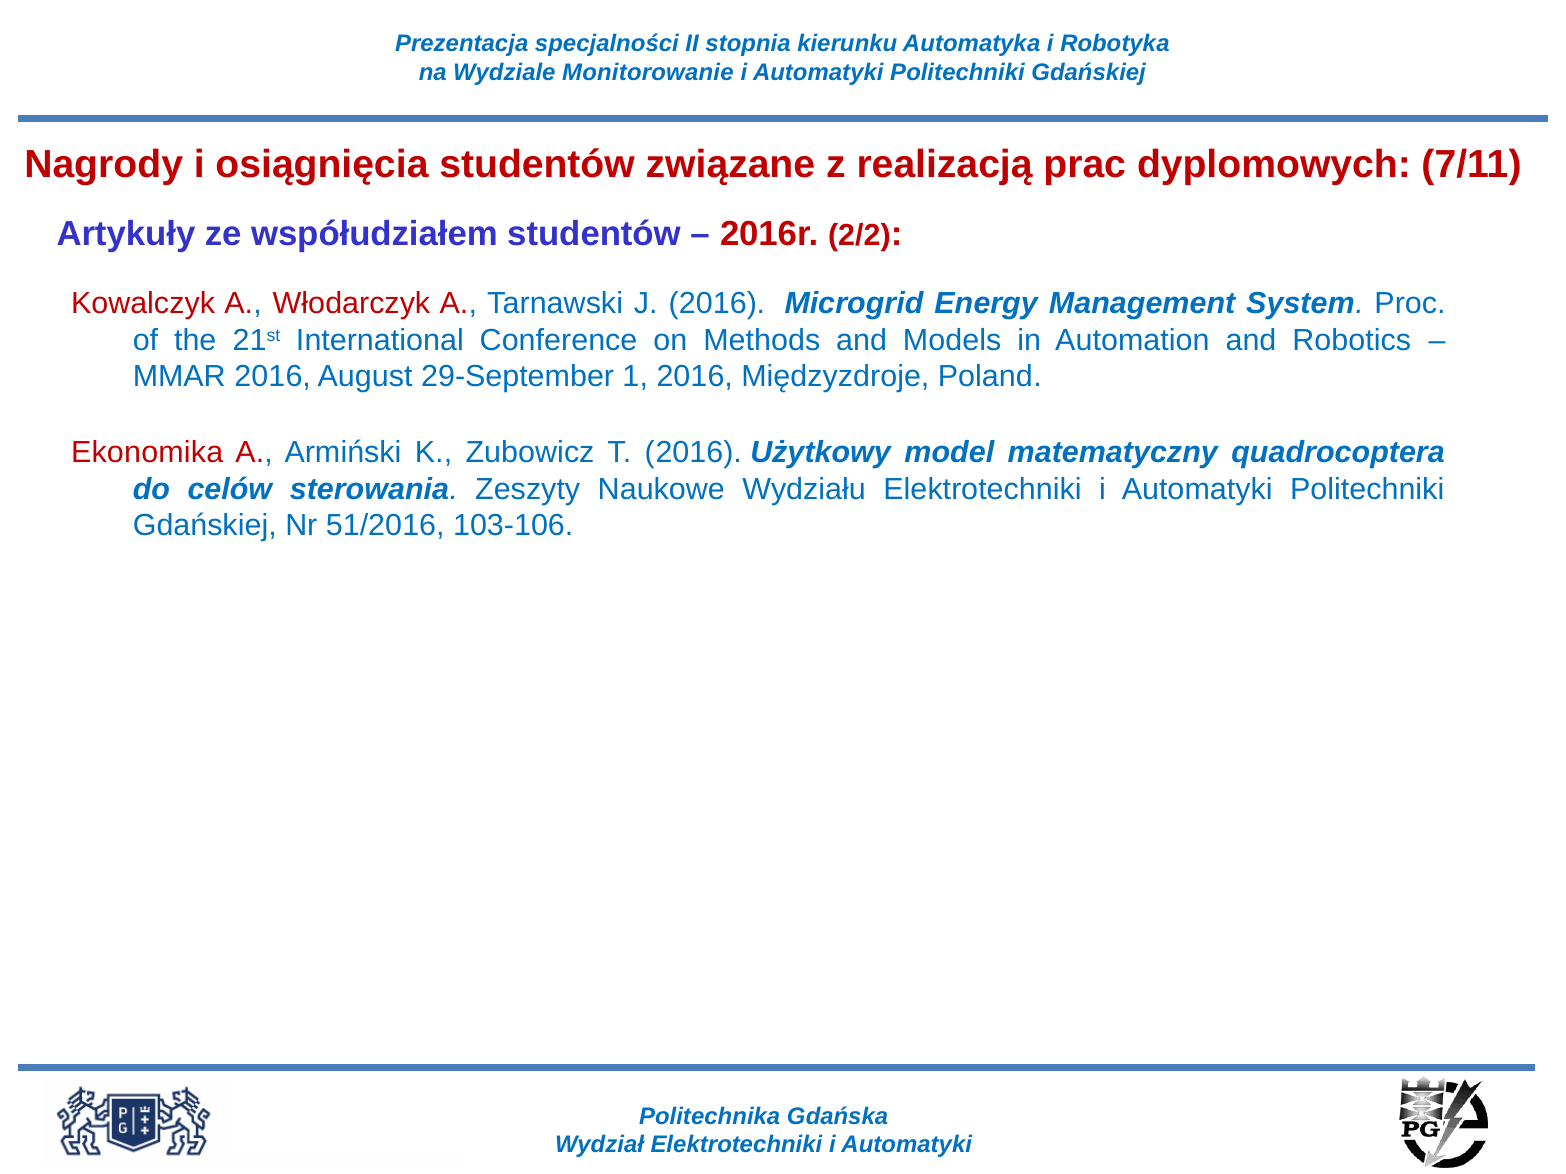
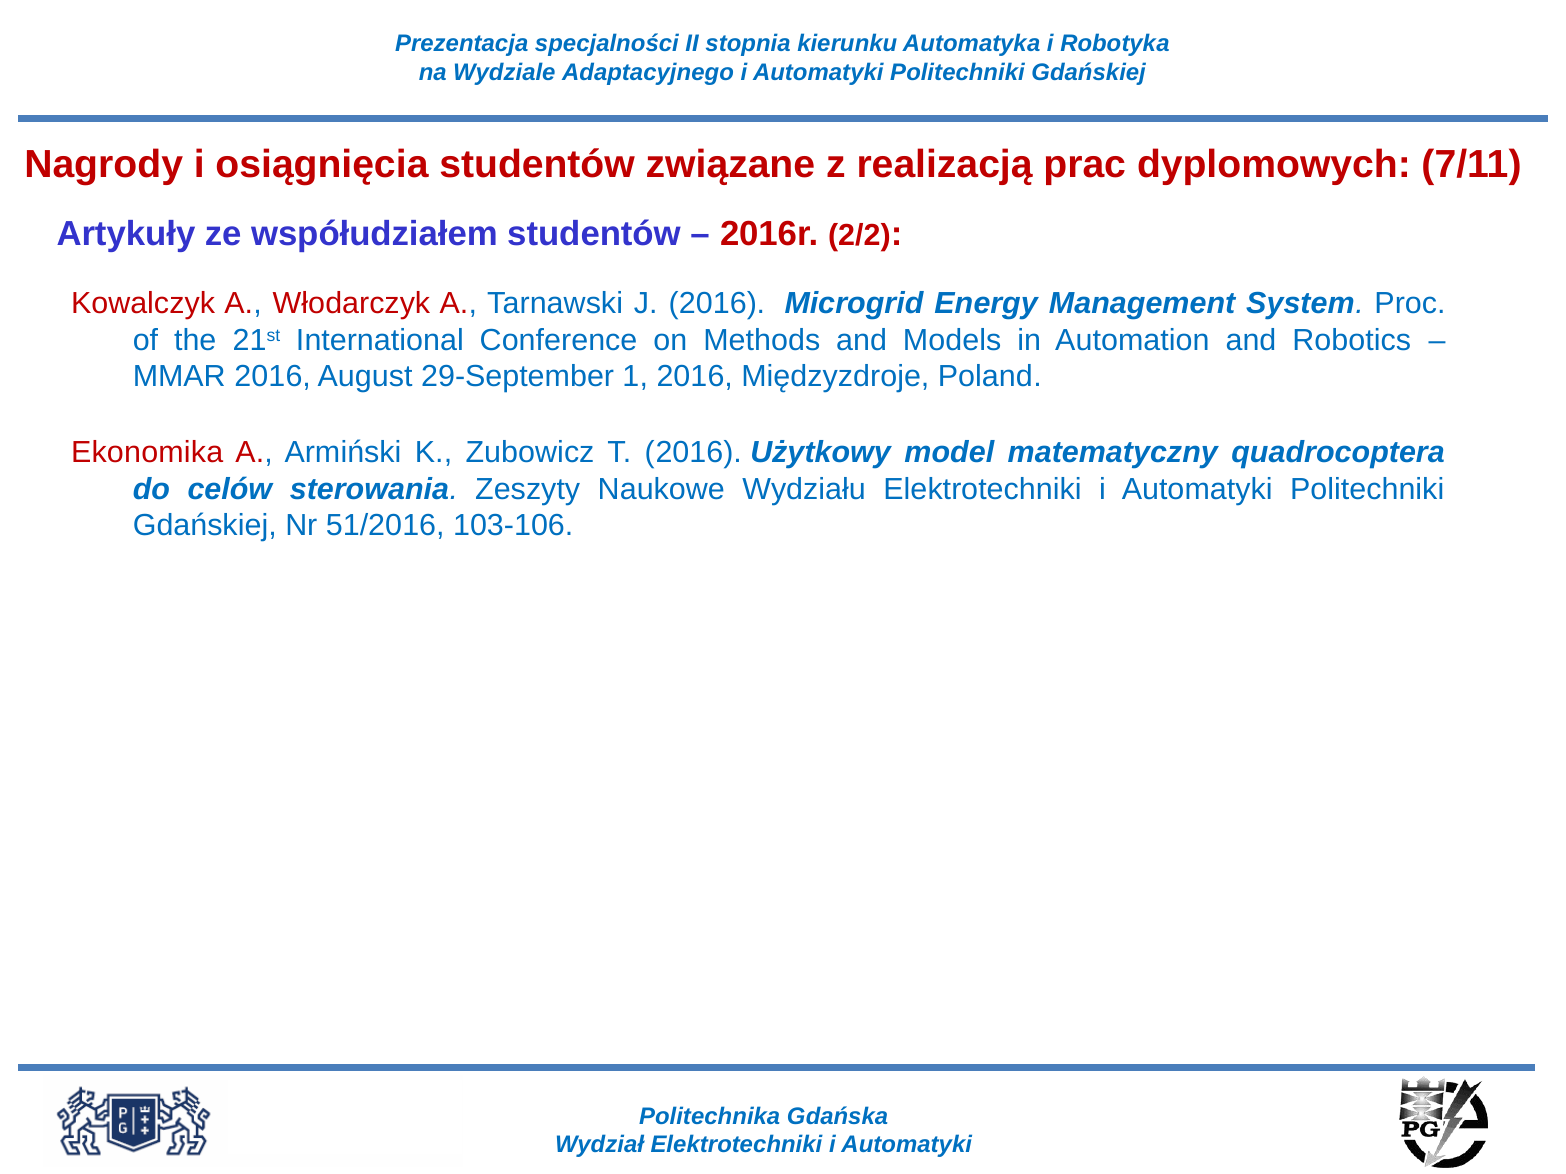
Monitorowanie: Monitorowanie -> Adaptacyjnego (648, 72)
